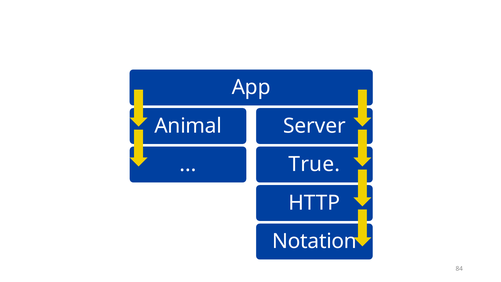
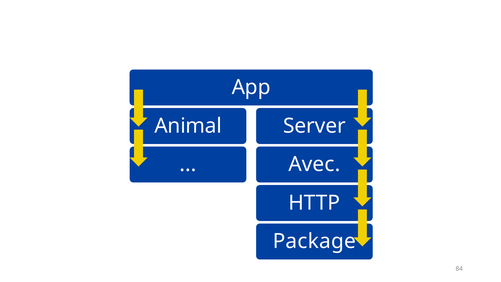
True: True -> Avec (314, 164)
Notation: Notation -> Package (314, 241)
